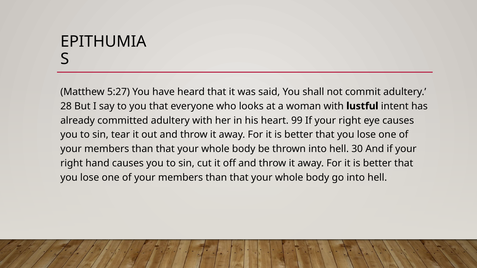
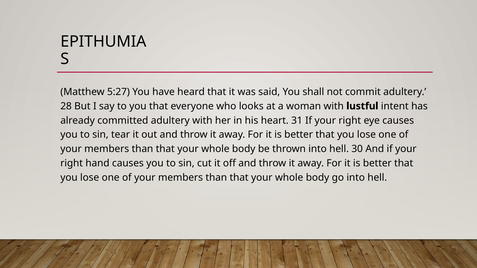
99: 99 -> 31 (297, 121)
